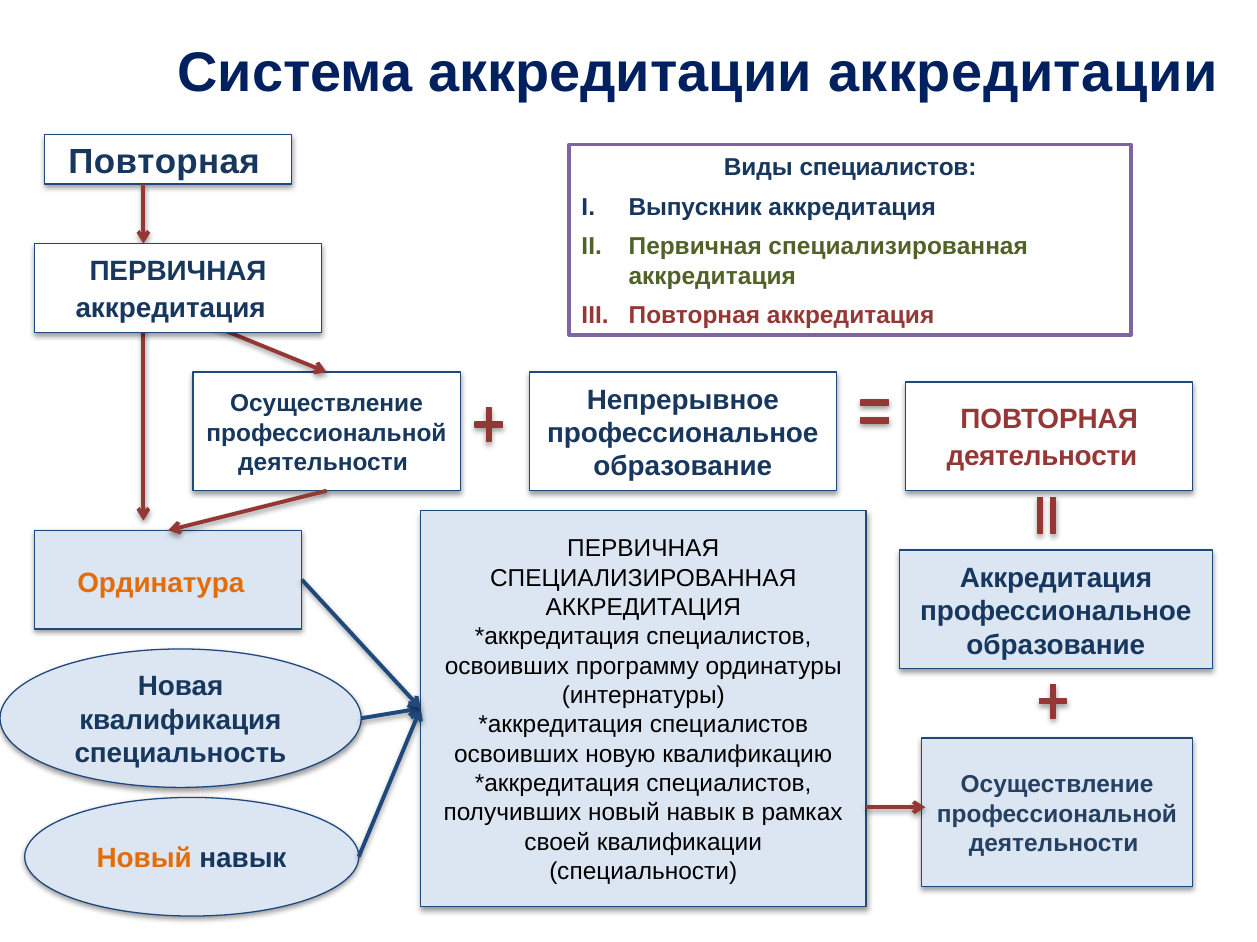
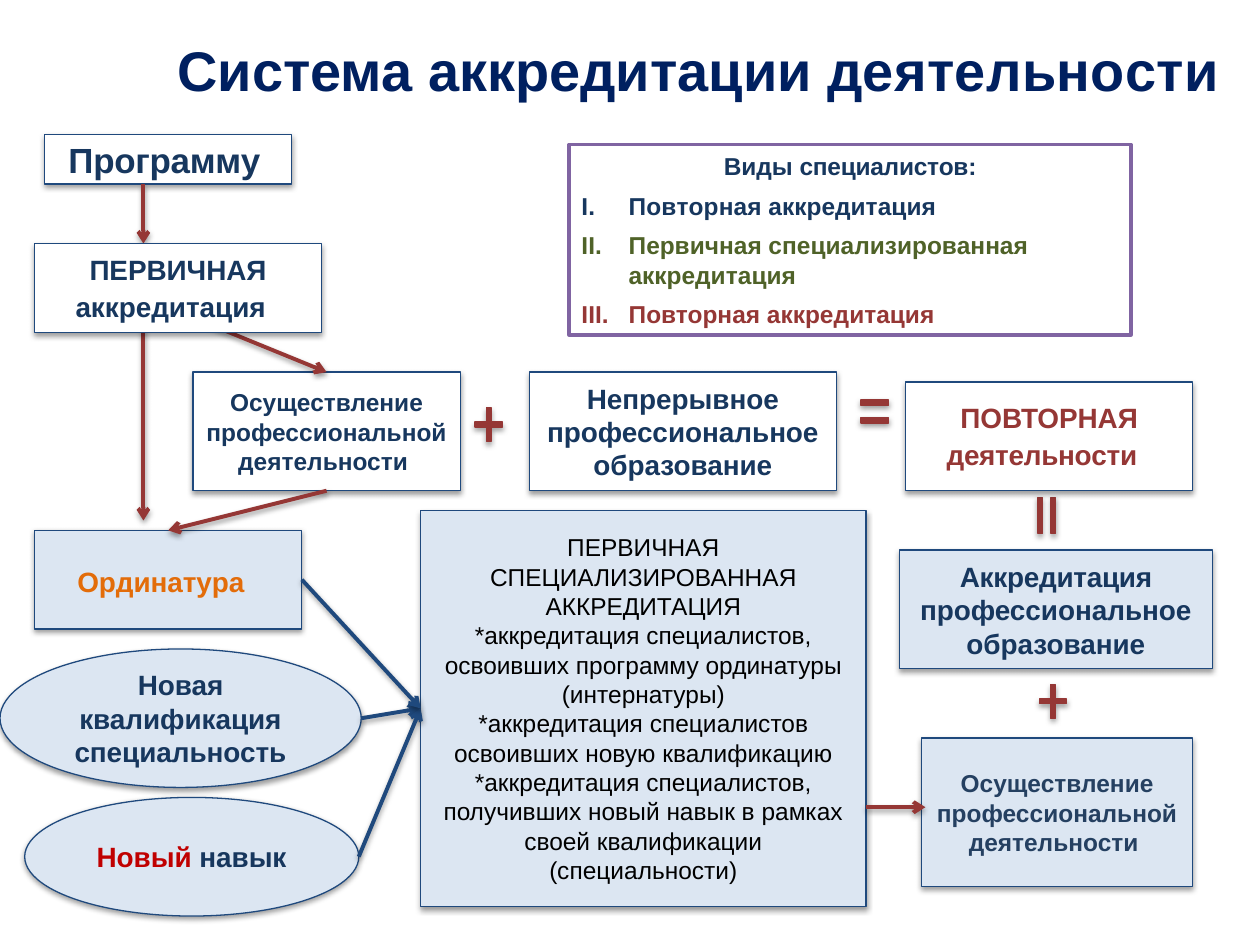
аккредитации аккредитации: аккредитации -> деятельности (1023, 73)
Повторная: Повторная -> Программу (164, 162)
Выпускник: Выпускник -> Повторная (695, 207)
Новый colour: orange -> red (144, 859)
